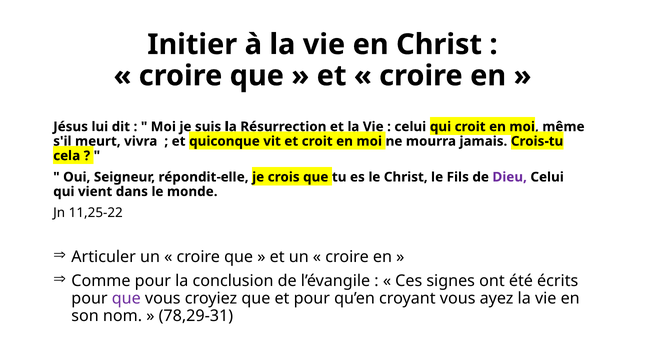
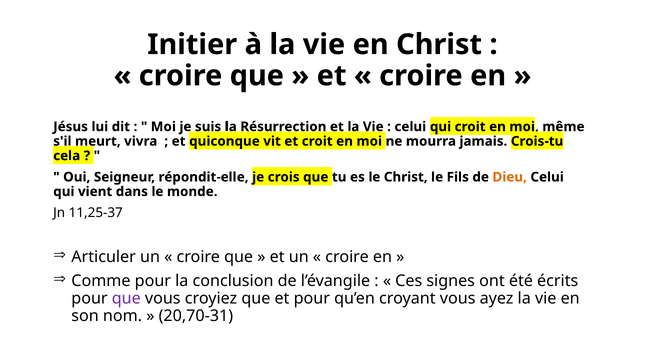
Dieu colour: purple -> orange (510, 177)
11,25-22: 11,25-22 -> 11,25-37 (96, 213)
78,29-31: 78,29-31 -> 20,70-31 (196, 316)
